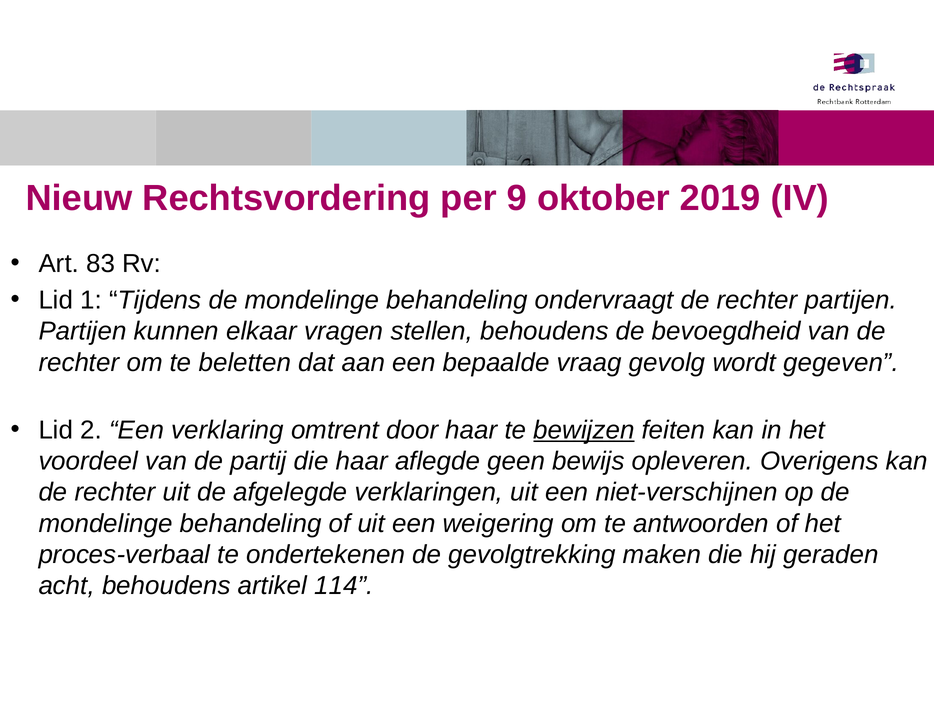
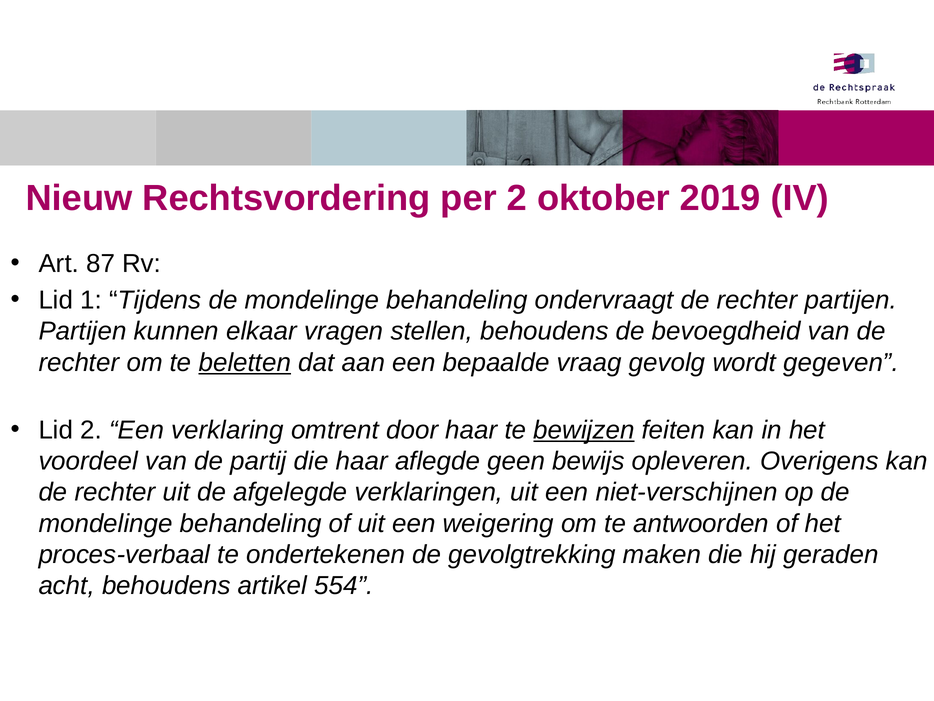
per 9: 9 -> 2 (517, 198)
83: 83 -> 87 (101, 264)
beletten underline: none -> present (245, 362)
114: 114 -> 554 (344, 585)
